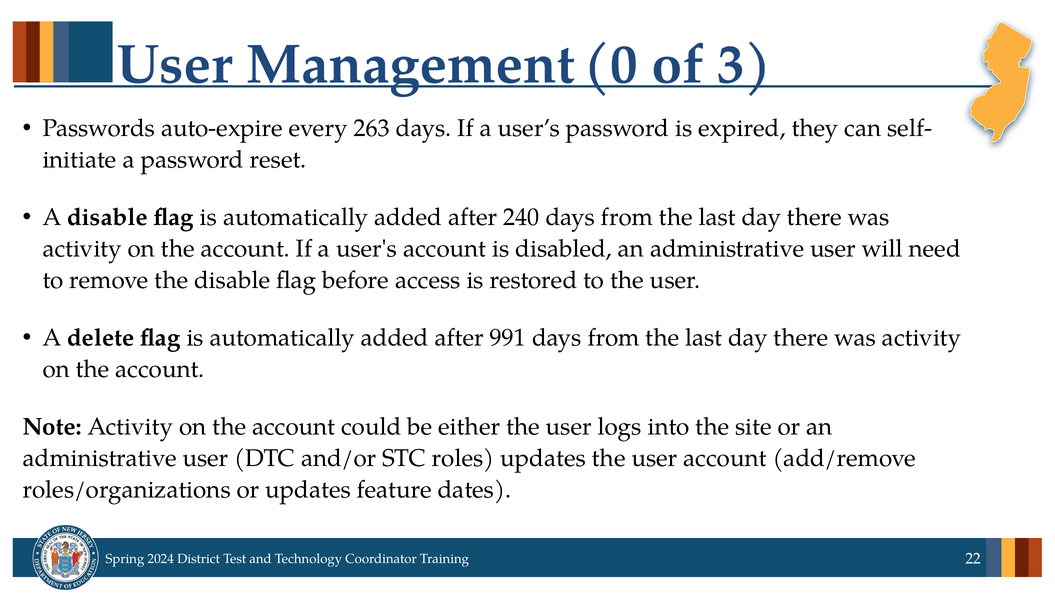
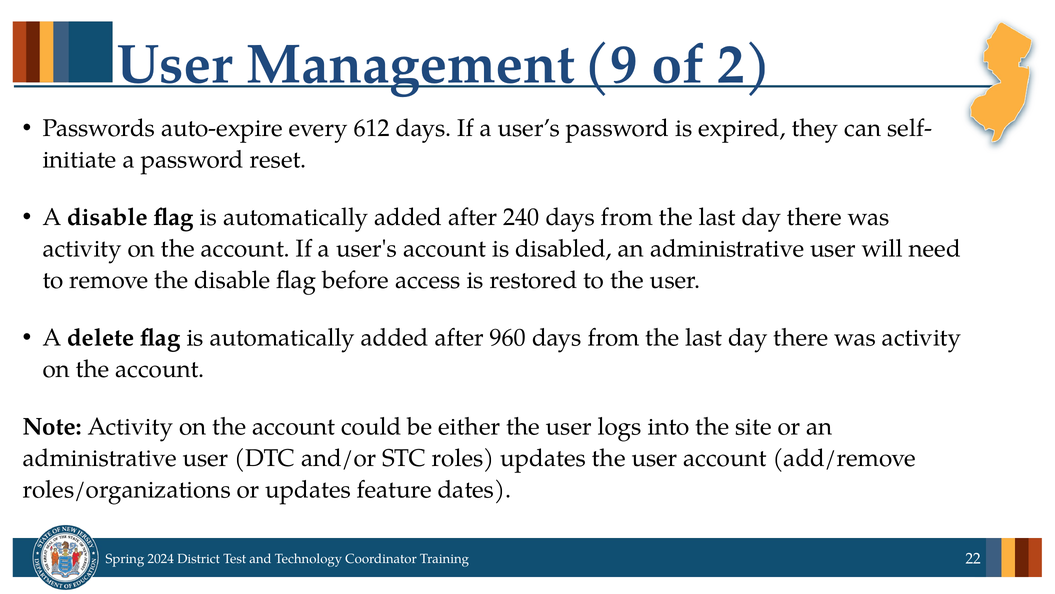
0: 0 -> 9 (611, 65)
3: 3 -> 2 (744, 65)
263: 263 -> 612 (372, 128)
991: 991 -> 960 (508, 338)
